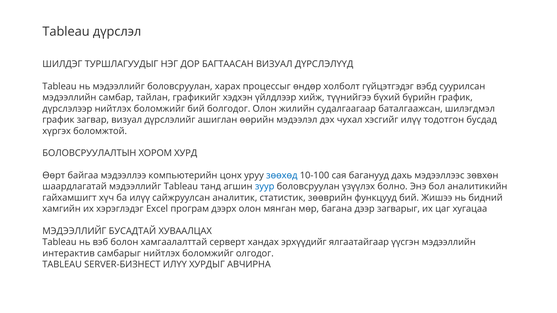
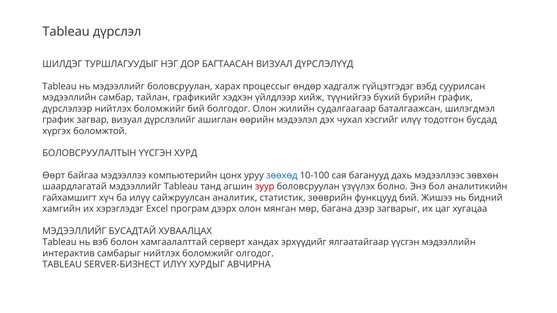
холболт: холболт -> хадгалж (342, 87)
БОЛОВСРУУЛАЛТЫН ХОРОМ: ХОРОМ -> ҮҮСГЭН (155, 153)
зуур colour: blue -> red (265, 187)
